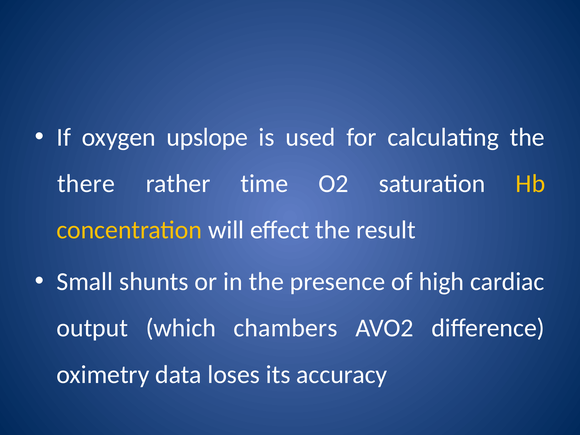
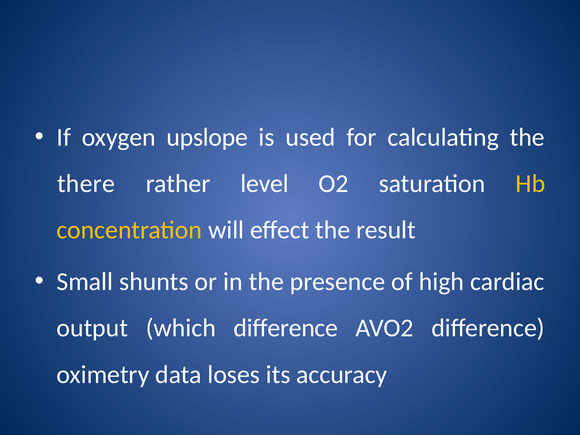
time: time -> level (265, 184)
which chambers: chambers -> difference (286, 328)
